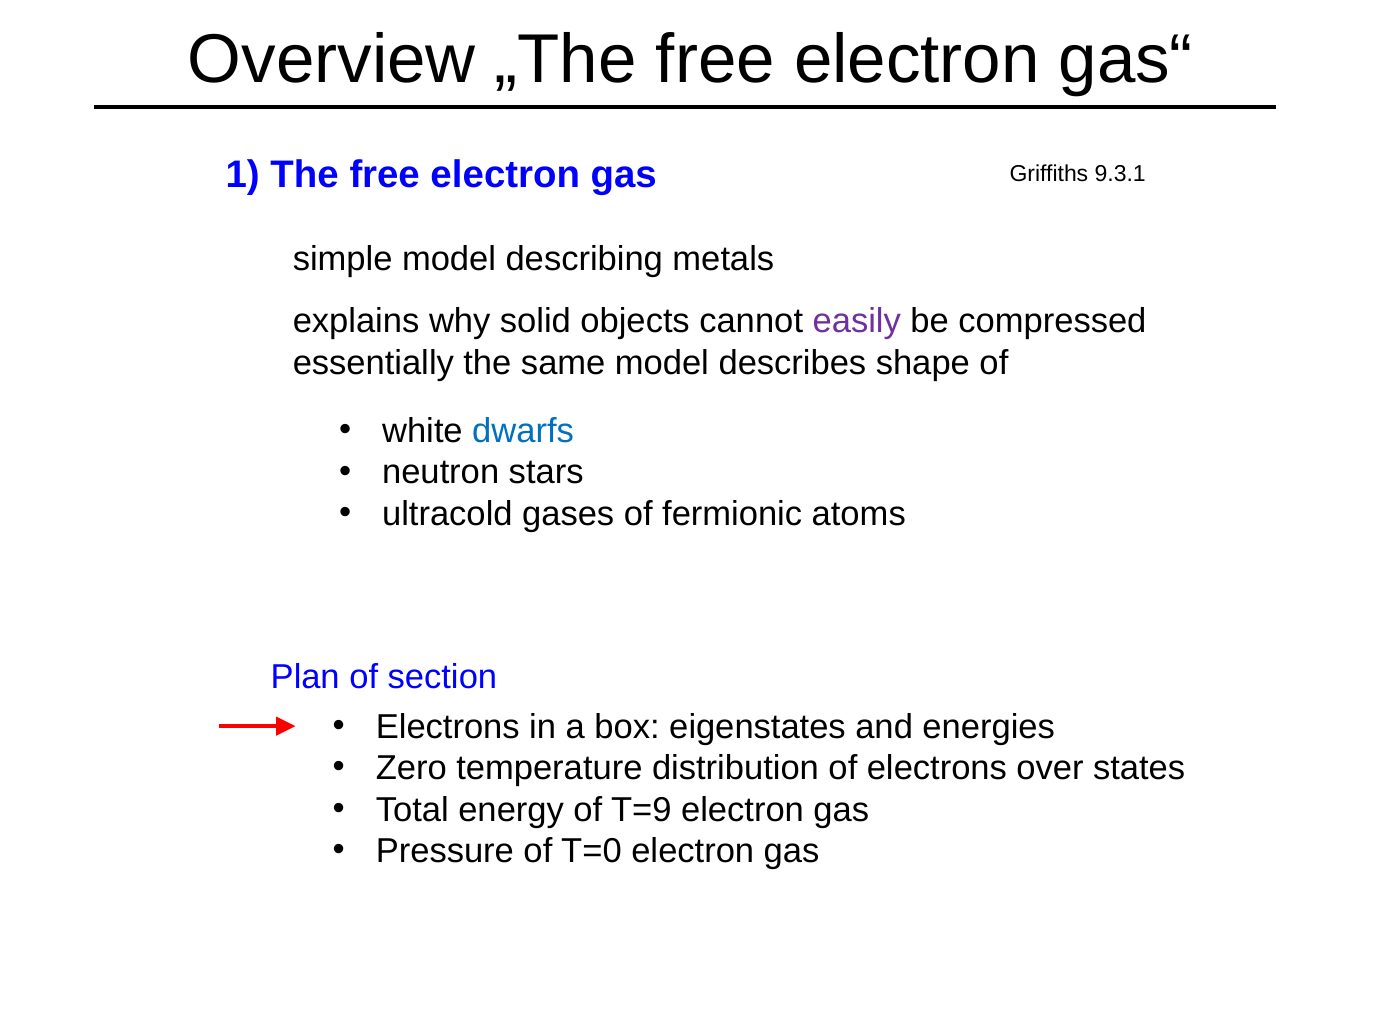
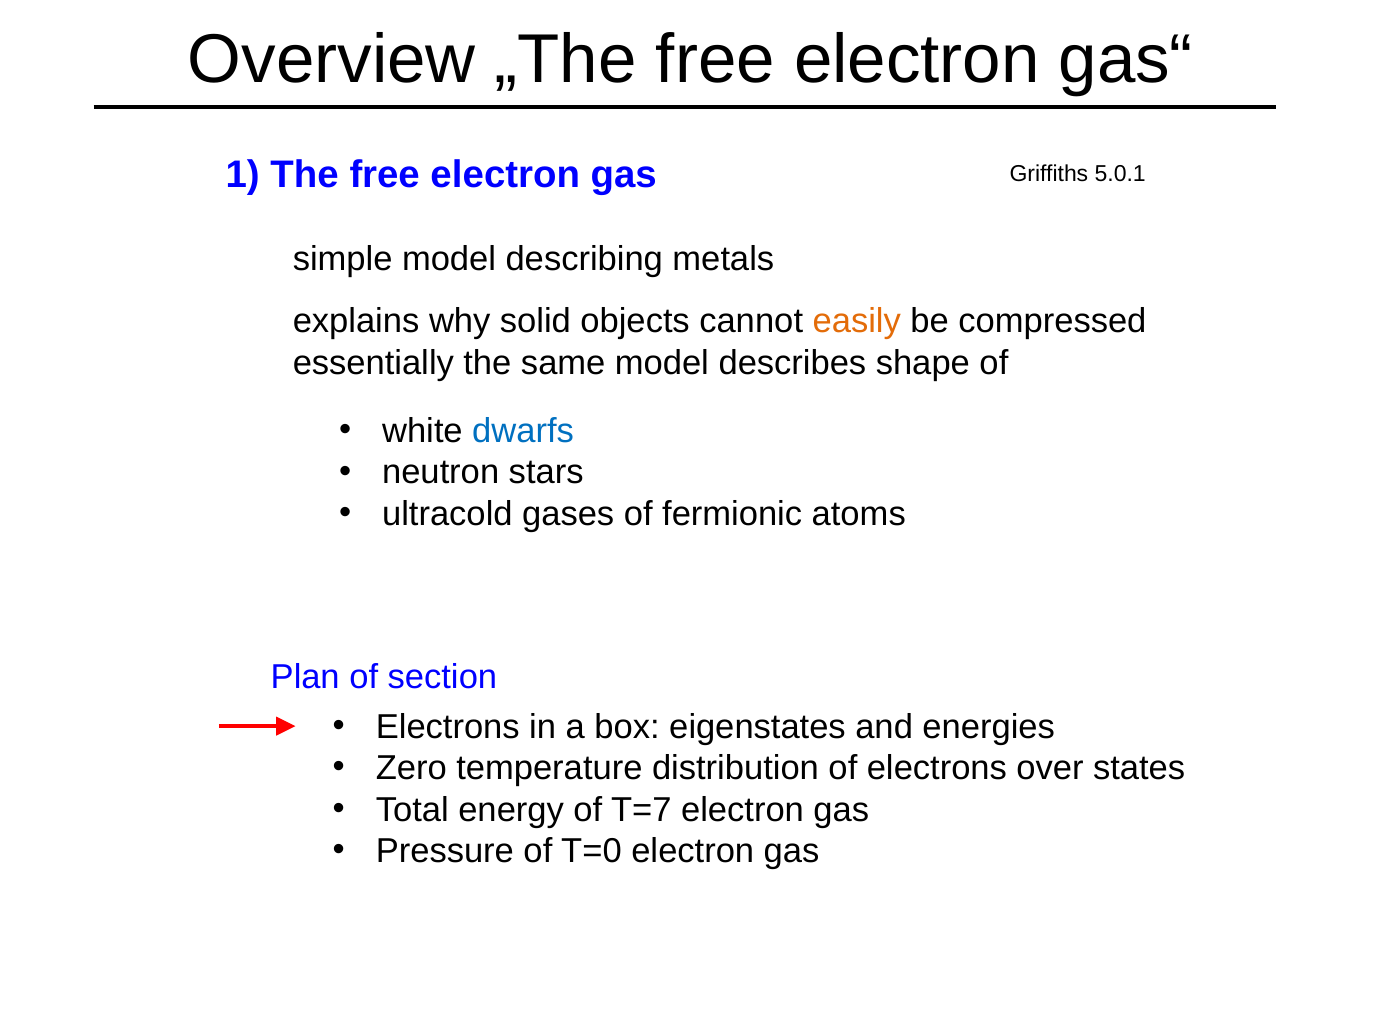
9.3.1: 9.3.1 -> 5.0.1 (1120, 174)
easily colour: purple -> orange (857, 321)
T=9: T=9 -> T=7 (641, 810)
